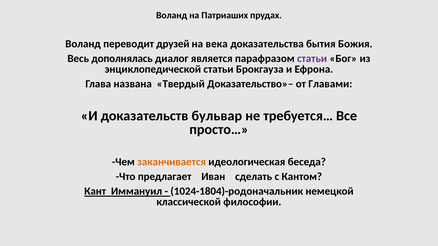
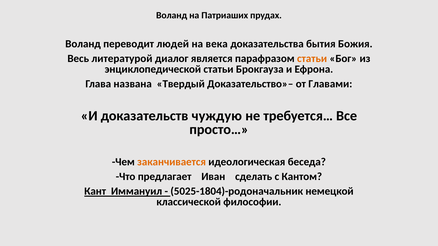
друзей: друзей -> людей (173, 44)
дополнялась: дополнялась -> литературой (122, 59)
статьи colour: purple -> orange (312, 59)
бульвар: бульвар -> чуждую (217, 116)
1024-1804)-родоначальник: 1024-1804)-родоначальник -> 5025-1804)-родоначальник (237, 192)
